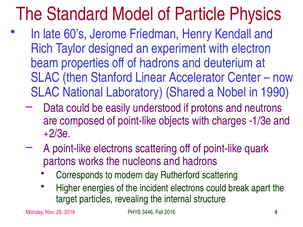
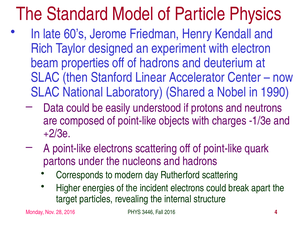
works: works -> under (91, 161)
